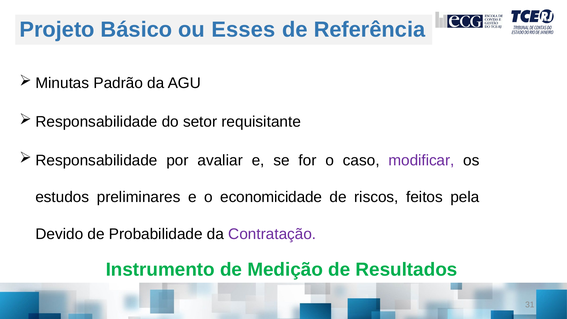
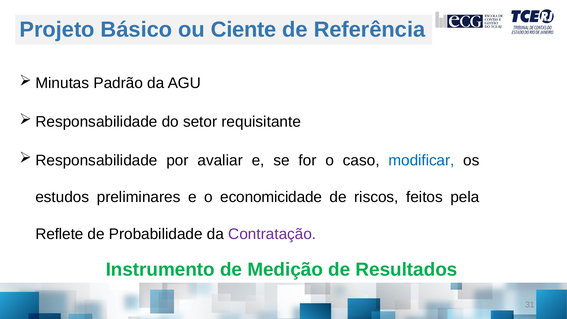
Esses: Esses -> Ciente (244, 30)
modificar colour: purple -> blue (421, 160)
Devido: Devido -> Reflete (59, 234)
